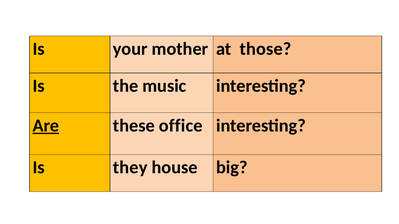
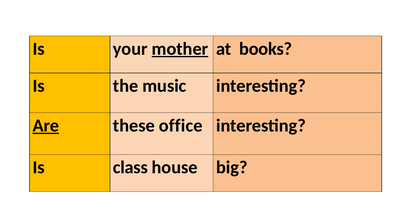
mother underline: none -> present (180, 49)
those: those -> books (266, 49)
they: they -> class (130, 168)
